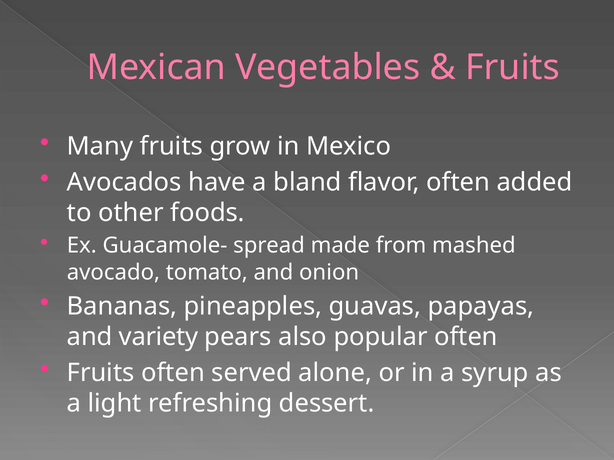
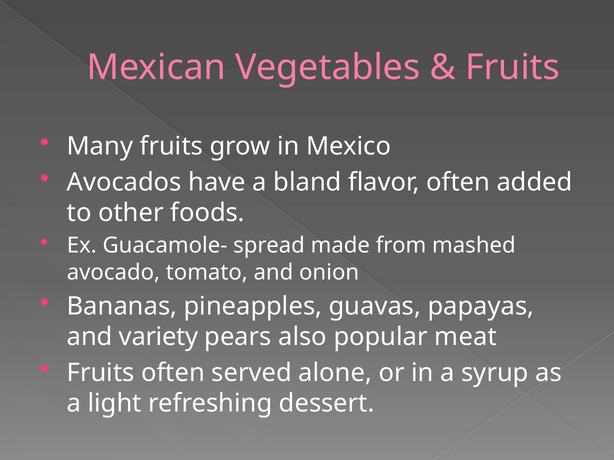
popular often: often -> meat (466, 337)
